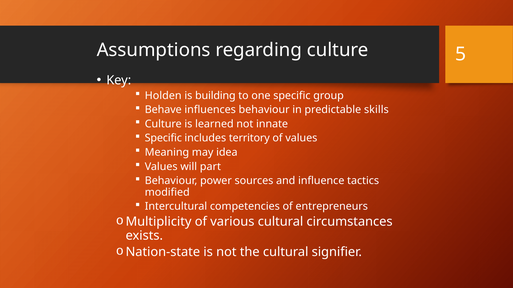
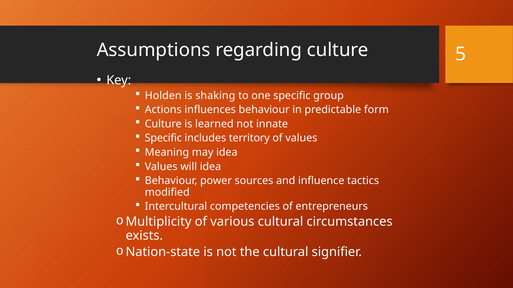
building: building -> shaking (215, 96)
Behave: Behave -> Actions (163, 110)
skills: skills -> form (376, 110)
will part: part -> idea (210, 167)
